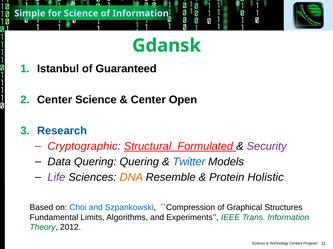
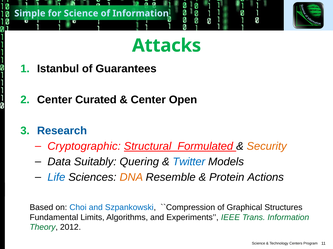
Gdansk: Gdansk -> Attacks (167, 46)
Guaranteed: Guaranteed -> Guarantees (126, 69)
Center Science: Science -> Curated (96, 100)
Security colour: purple -> orange (267, 147)
Data Quering: Quering -> Suitably (95, 162)
Life colour: purple -> blue (56, 178)
Holistic: Holistic -> Actions (266, 178)
